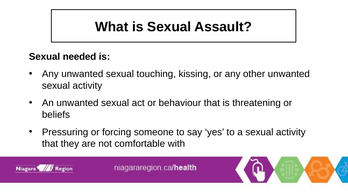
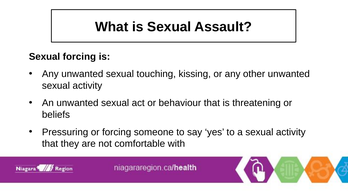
Sexual needed: needed -> forcing (79, 57)
